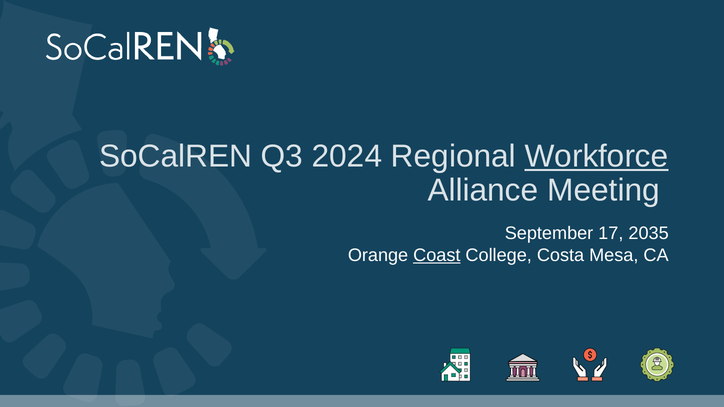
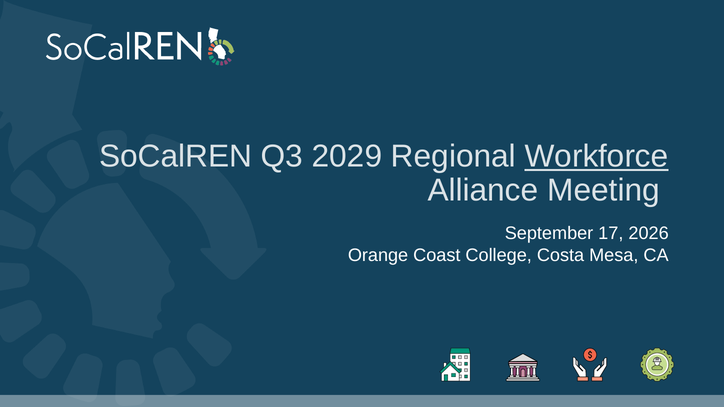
2024: 2024 -> 2029 (347, 156)
2035: 2035 -> 2026 (649, 233)
Coast underline: present -> none (437, 255)
